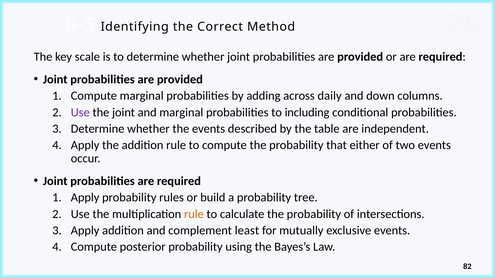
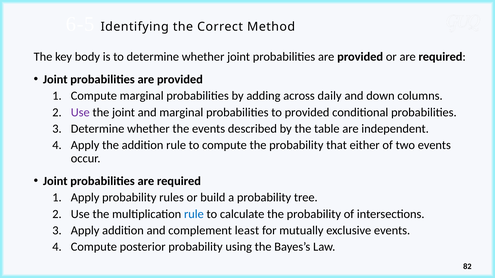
scale: scale -> body (87, 57)
to including: including -> provided (307, 112)
rule colour: orange -> blue (194, 214)
